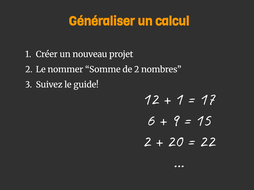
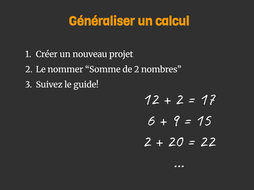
1: 1 -> 2 (179, 99)
